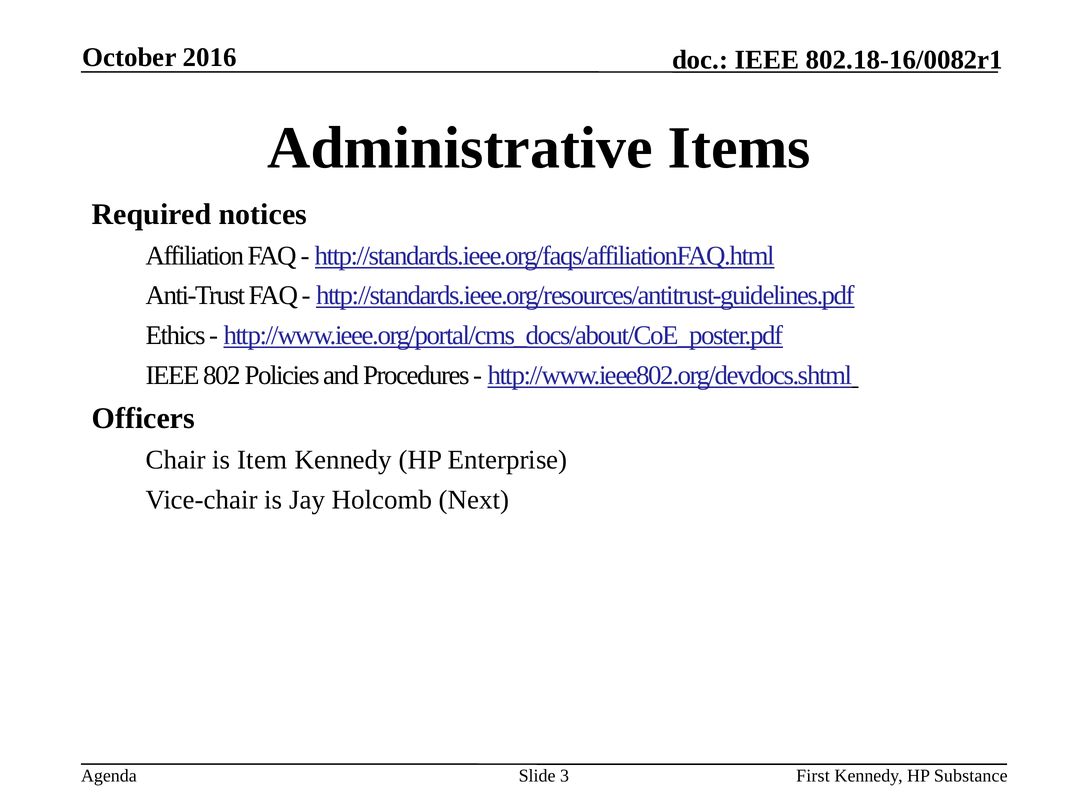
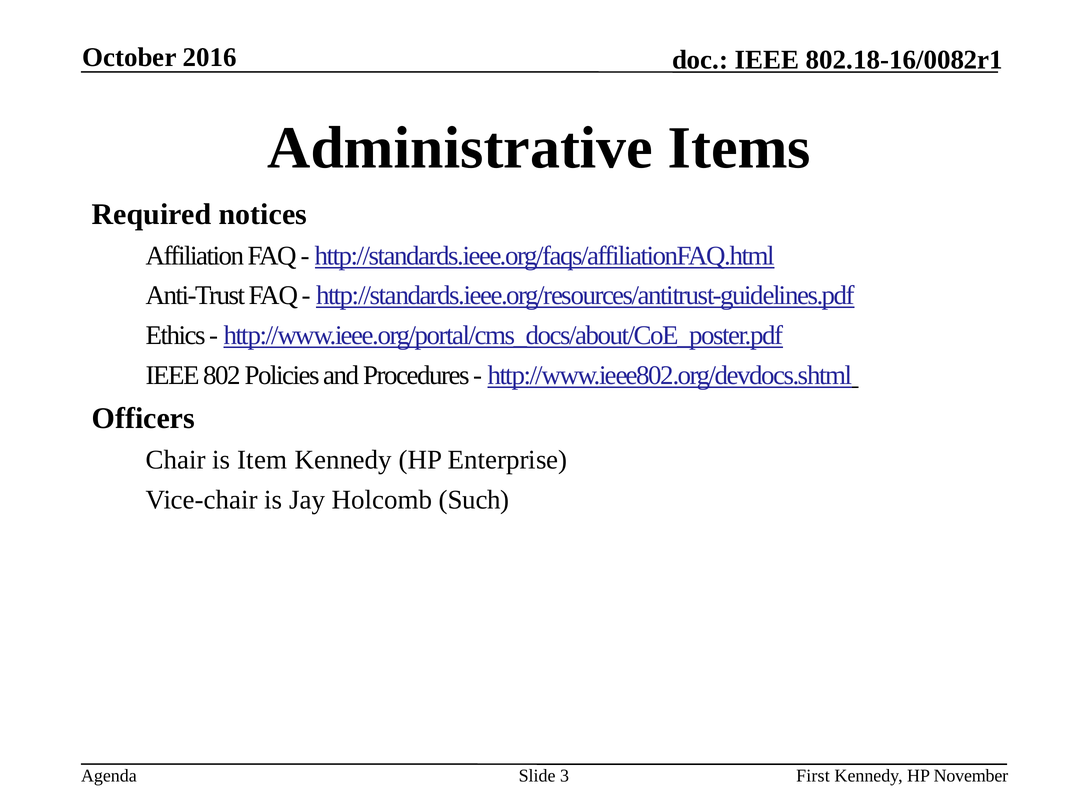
Next: Next -> Such (474, 500)
Substance: Substance -> November (971, 776)
